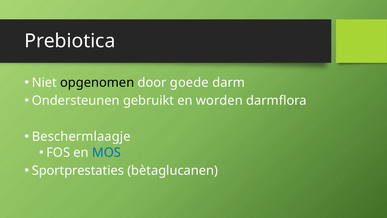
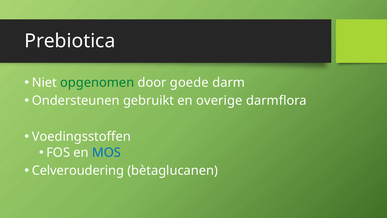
opgenomen colour: black -> green (97, 83)
worden: worden -> overige (219, 100)
Beschermlaagje: Beschermlaagje -> Voedingsstoffen (81, 136)
Sportprestaties: Sportprestaties -> Celveroudering (78, 170)
